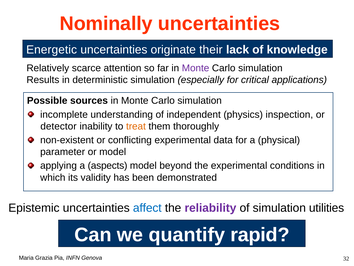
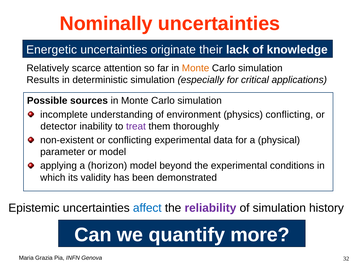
Monte colour: purple -> orange (196, 68)
independent: independent -> environment (194, 114)
physics inspection: inspection -> conflicting (289, 114)
treat colour: orange -> purple (136, 126)
aspects: aspects -> horizon (107, 165)
utilities: utilities -> history (326, 208)
rapid: rapid -> more (260, 234)
